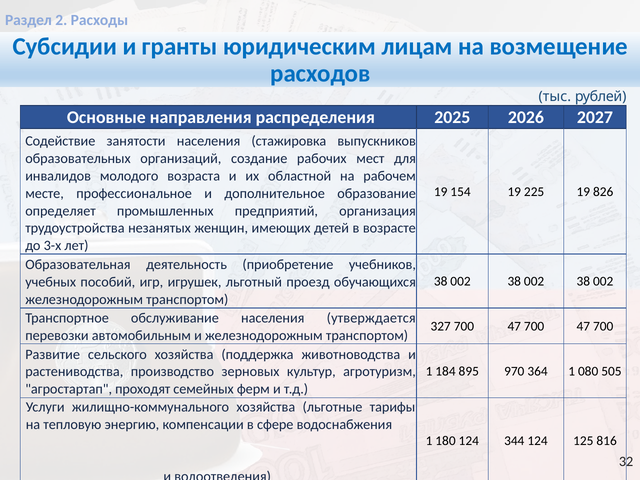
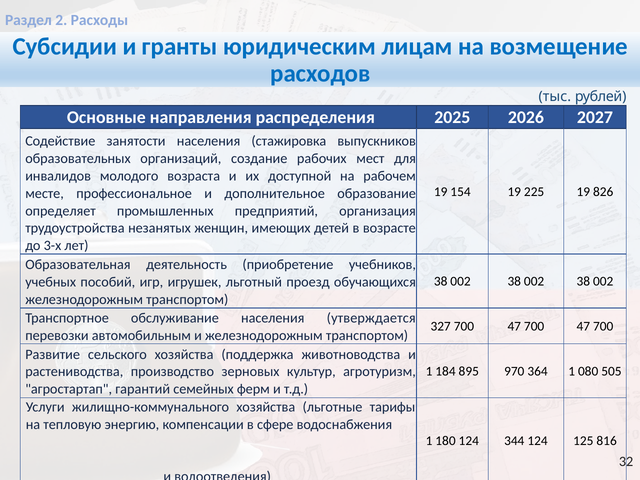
областной: областной -> доступной (300, 176)
проходят: проходят -> гарантий (143, 389)
